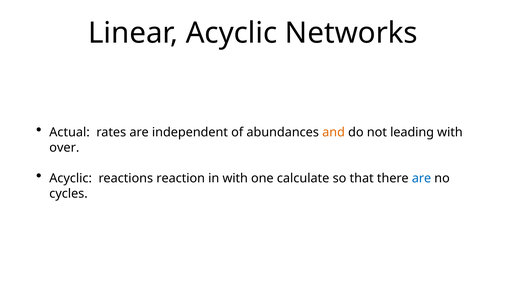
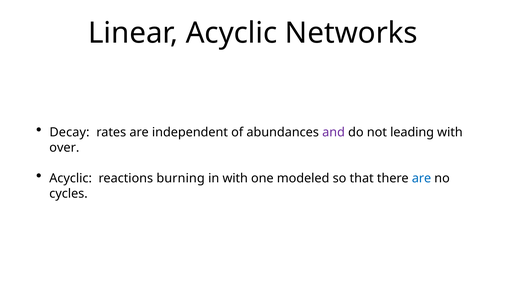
Actual: Actual -> Decay (69, 132)
and colour: orange -> purple (334, 132)
reaction: reaction -> burning (181, 178)
calculate: calculate -> modeled (303, 178)
